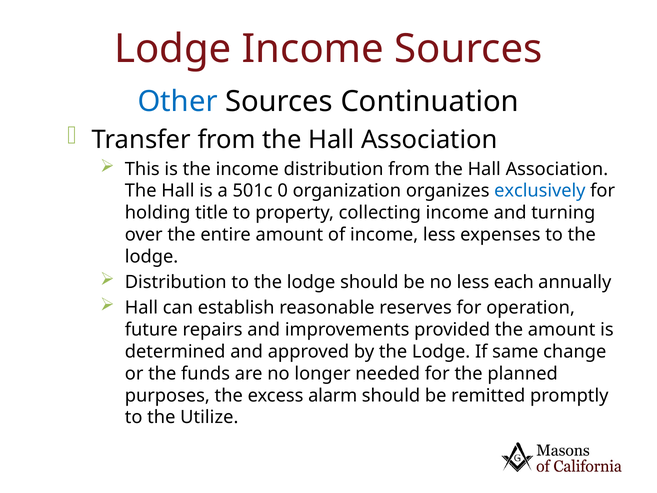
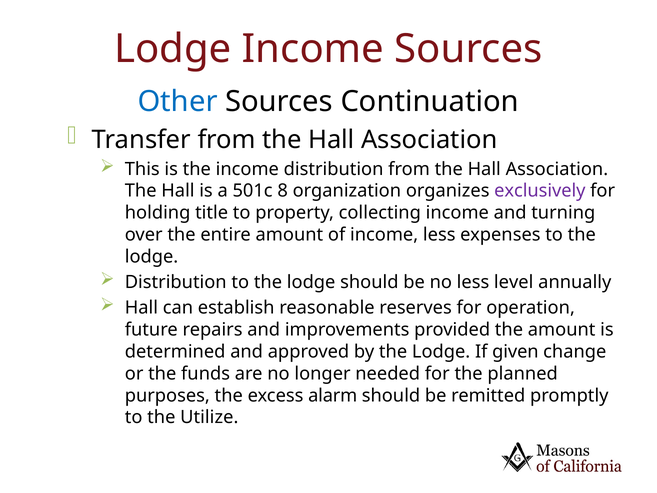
0: 0 -> 8 (283, 191)
exclusively colour: blue -> purple (540, 191)
each: each -> level (514, 282)
same: same -> given (515, 351)
